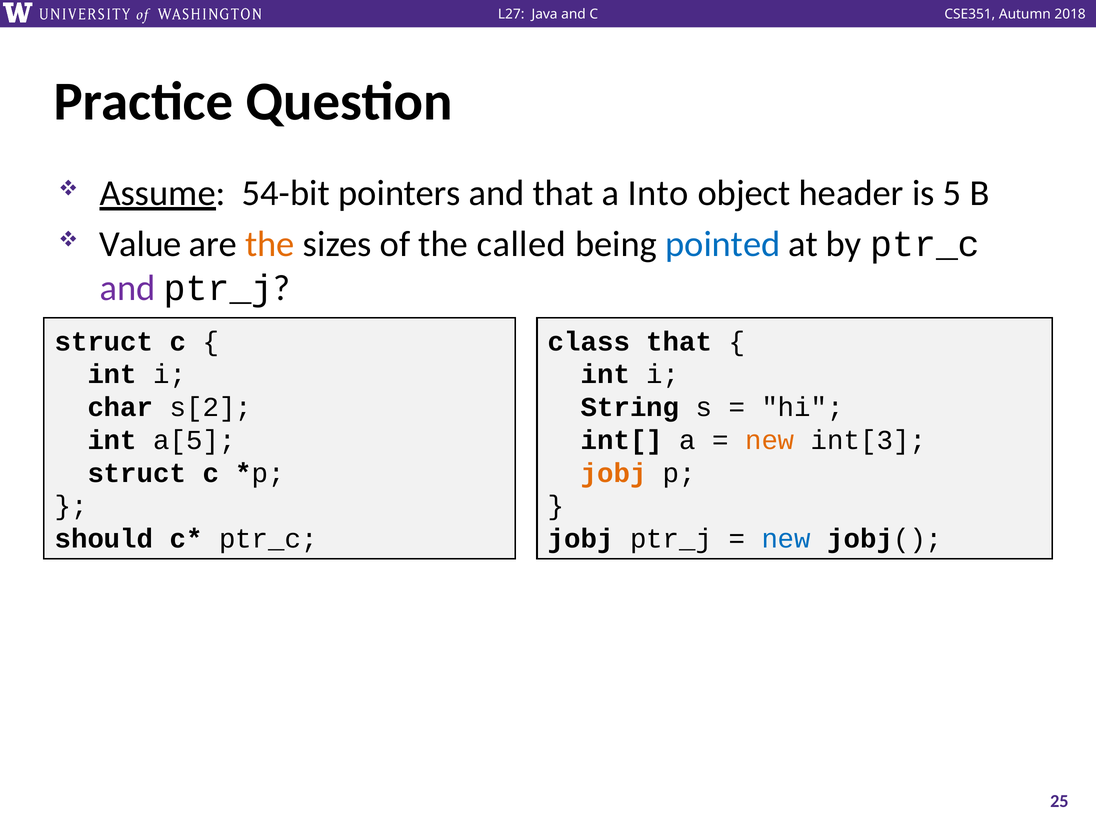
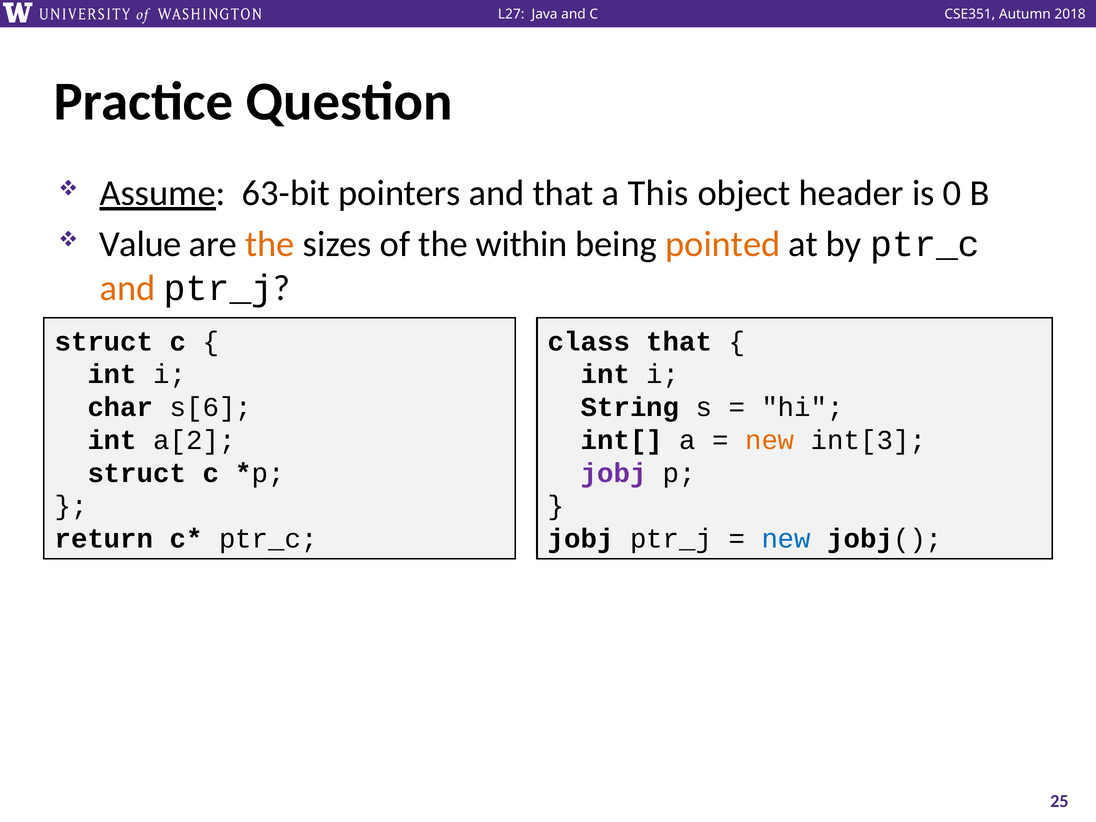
54-bit: 54-bit -> 63-bit (286, 193)
Into: Into -> This (658, 193)
5: 5 -> 0 (952, 193)
called: called -> within (522, 244)
pointed colour: blue -> orange (723, 244)
and colour: purple -> orange (128, 288)
s[2: s[2 -> s[6 (211, 407)
a[5: a[5 -> a[2 (194, 440)
jobj colour: orange -> purple (614, 473)
should: should -> return (104, 539)
